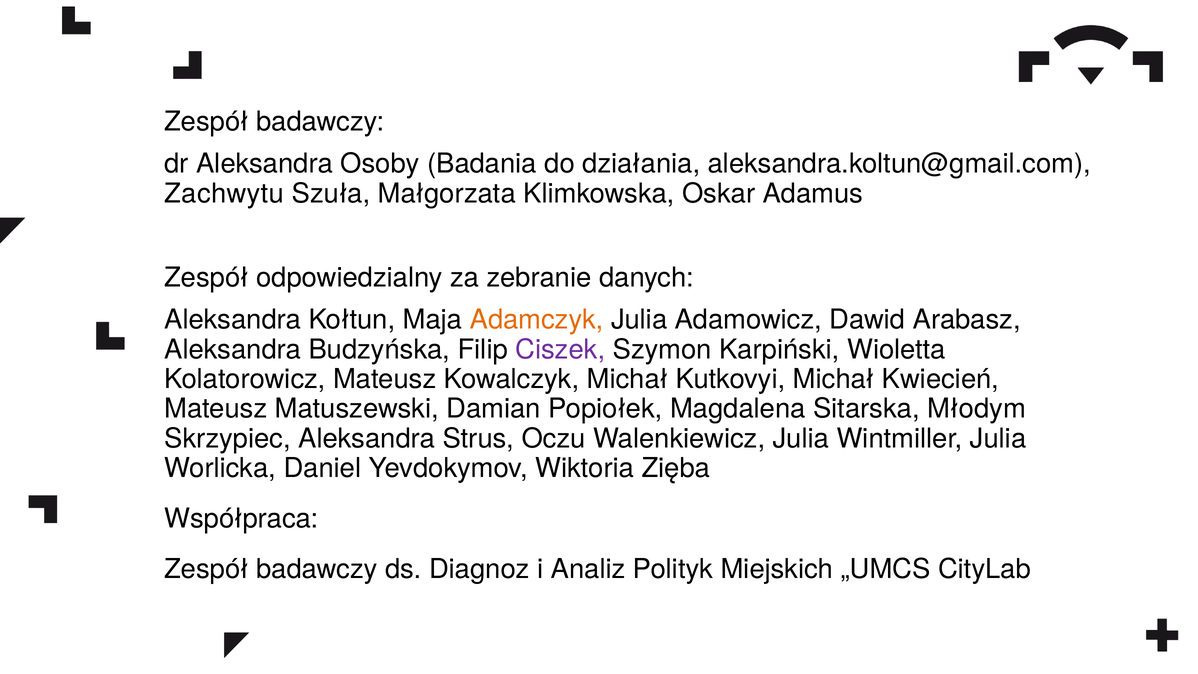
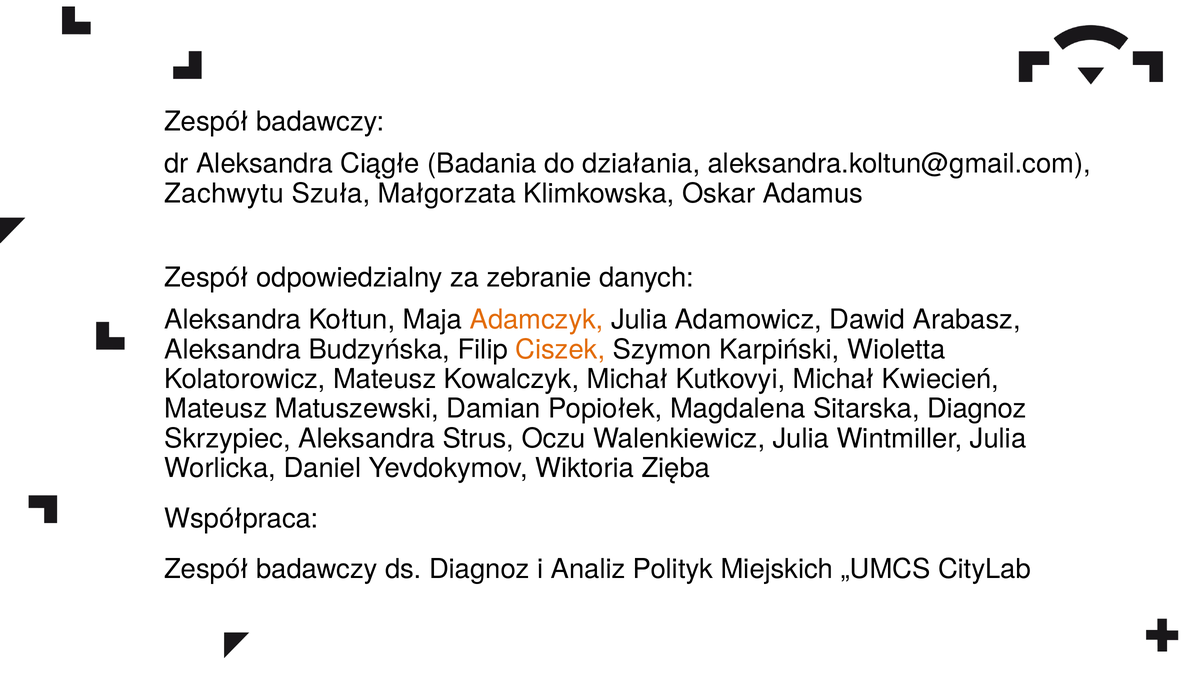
Osoby: Osoby -> Ciągłe (380, 164)
Ciszek colour: purple -> orange (560, 349)
Sitarska Młodym: Młodym -> Diagnoz (977, 409)
